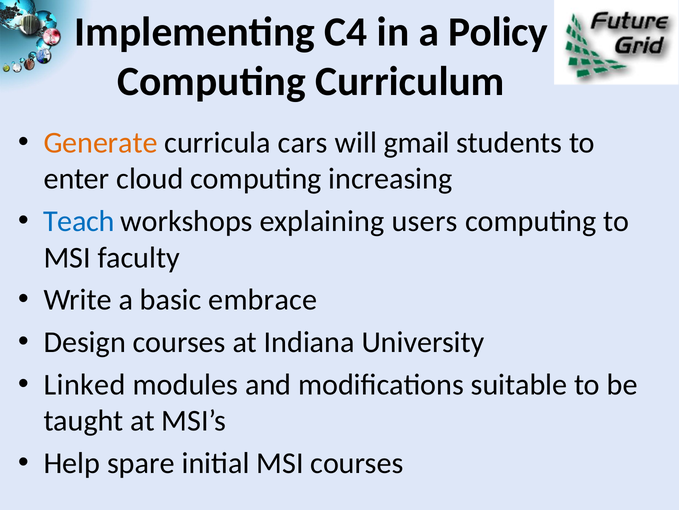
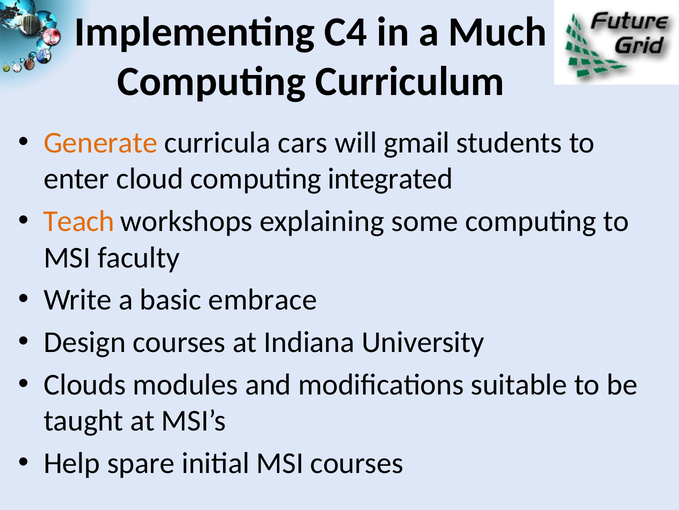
Policy: Policy -> Much (498, 32)
increasing: increasing -> integrated (390, 179)
Teach colour: blue -> orange (79, 221)
users: users -> some (425, 221)
Linked: Linked -> Clouds (85, 384)
